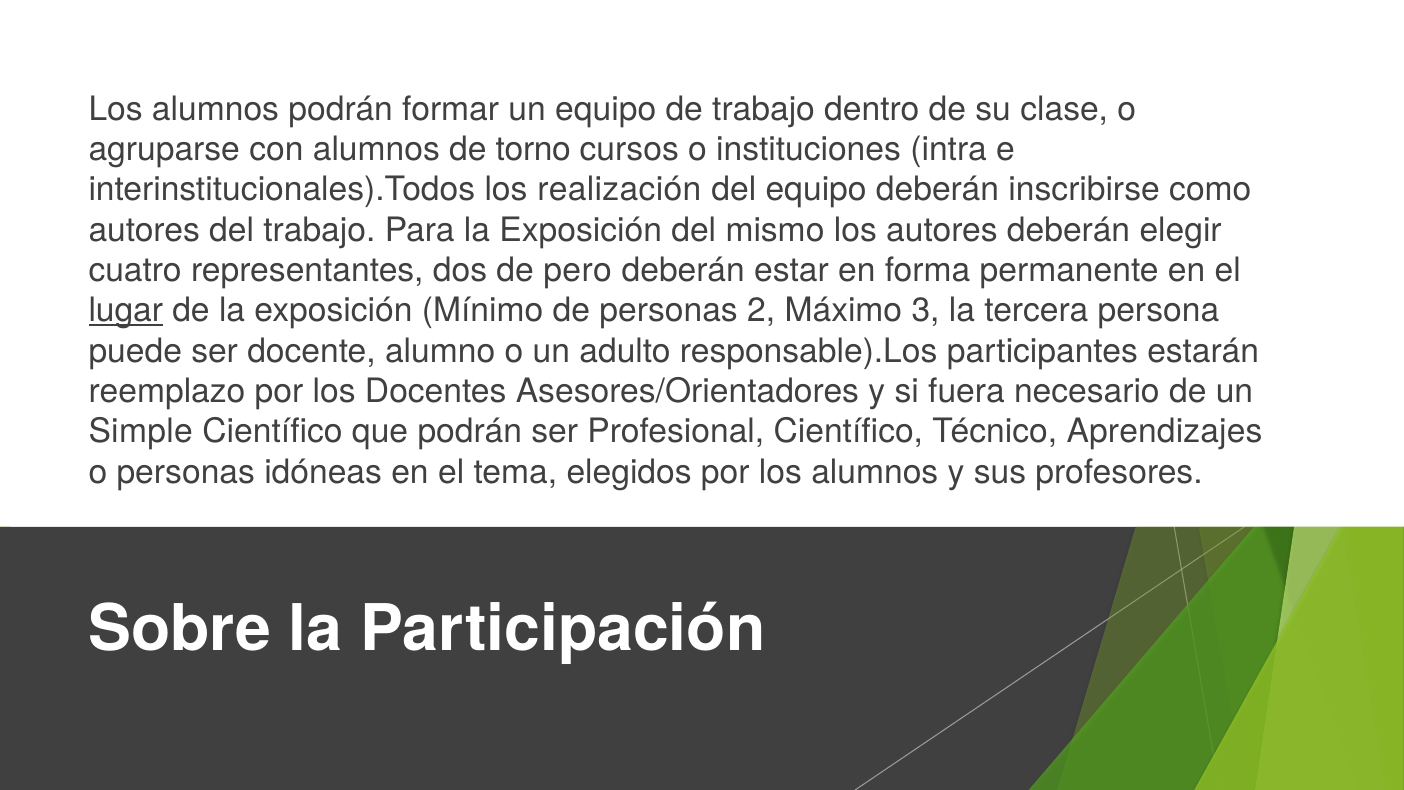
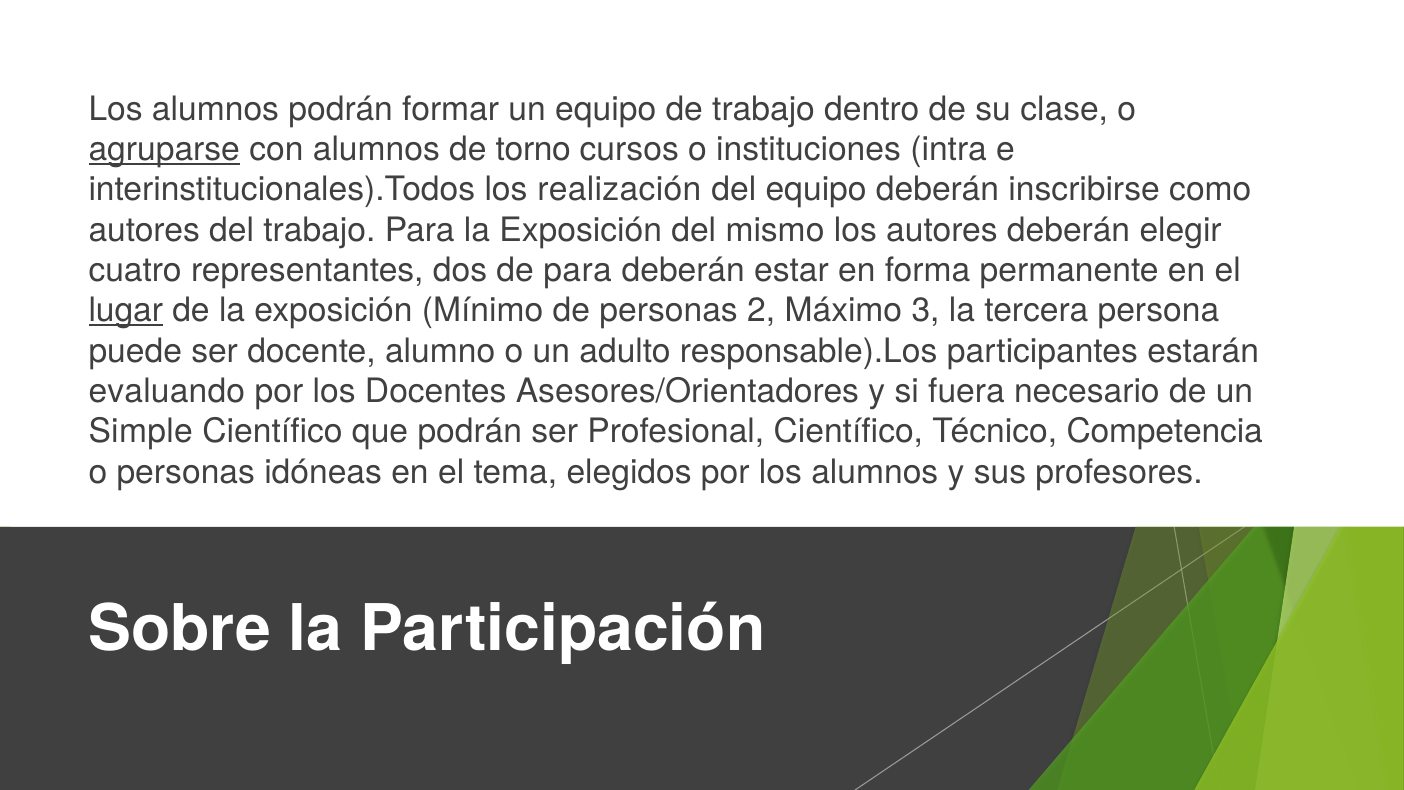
agruparse underline: none -> present (164, 149)
de pero: pero -> para (578, 270)
reemplazo: reemplazo -> evaluando (167, 391)
Aprendizajes: Aprendizajes -> Competencia (1165, 432)
